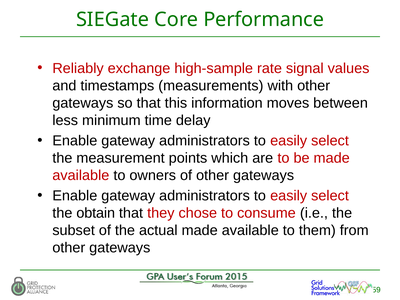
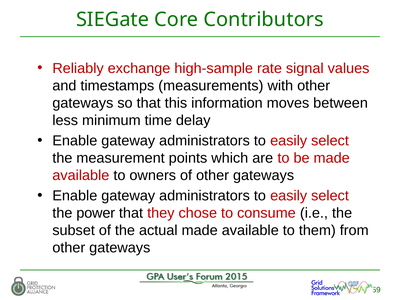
Performance: Performance -> Contributors (264, 20)
obtain: obtain -> power (96, 213)
